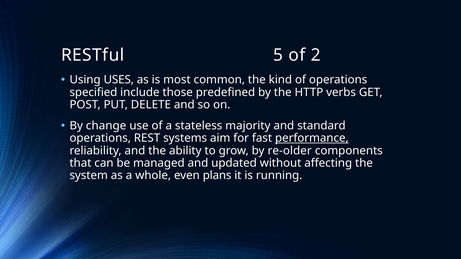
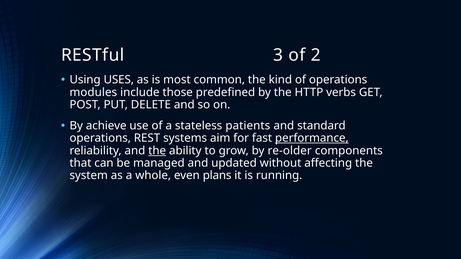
5: 5 -> 3 (278, 55)
specified: specified -> modules (93, 92)
change: change -> achieve (106, 126)
majority: majority -> patients (248, 126)
the underline: none -> present (157, 151)
